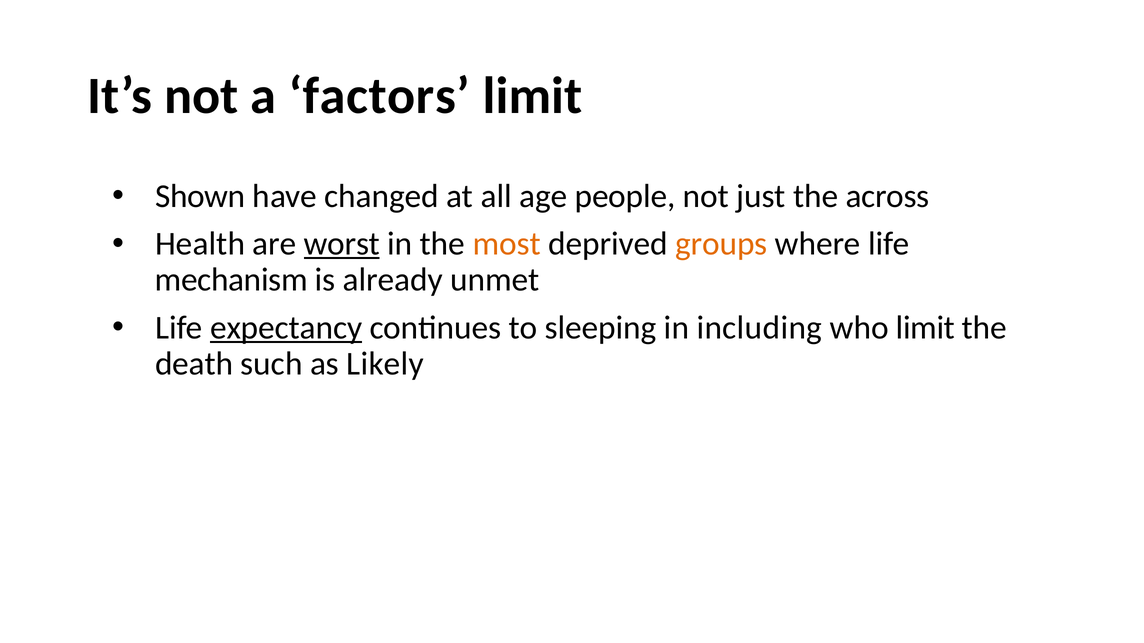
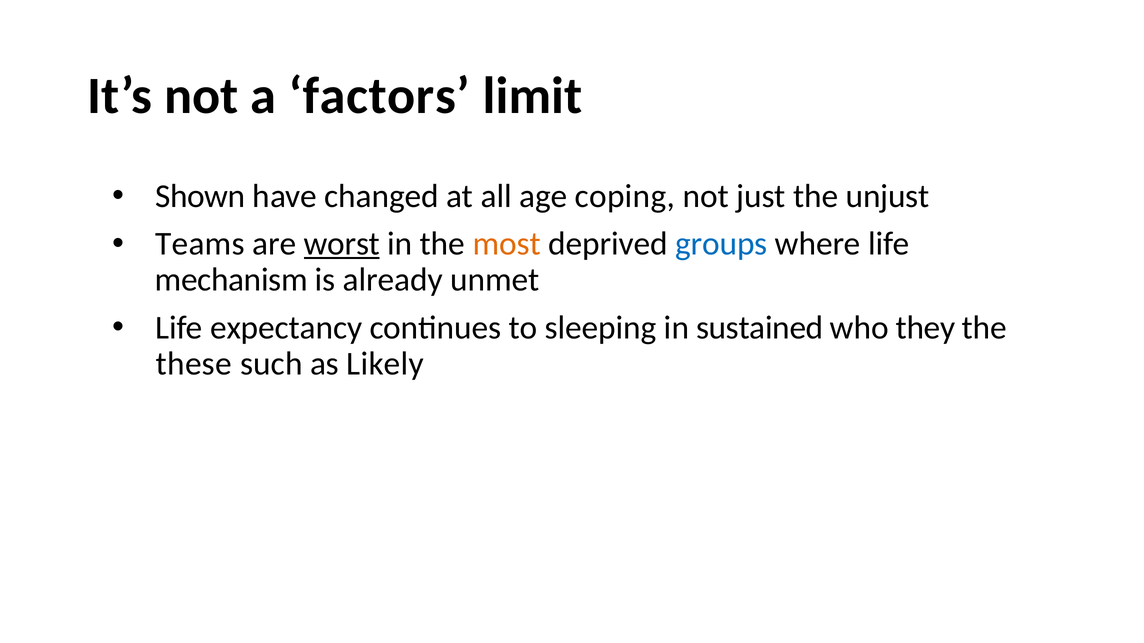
people: people -> coping (625, 196)
across: across -> unjust (888, 196)
Health: Health -> Teams (200, 244)
groups colour: orange -> blue (721, 244)
expectancy underline: present -> none (286, 328)
including: including -> sustained (760, 328)
who limit: limit -> they (925, 328)
death: death -> these (194, 364)
